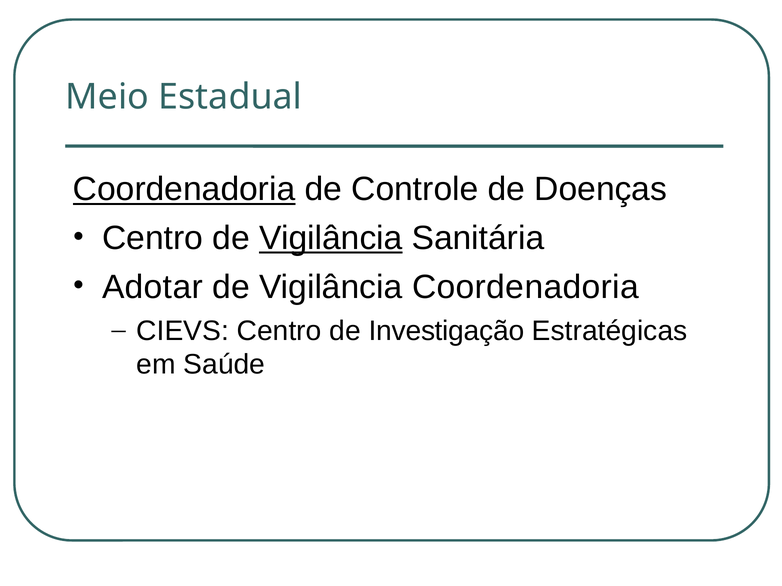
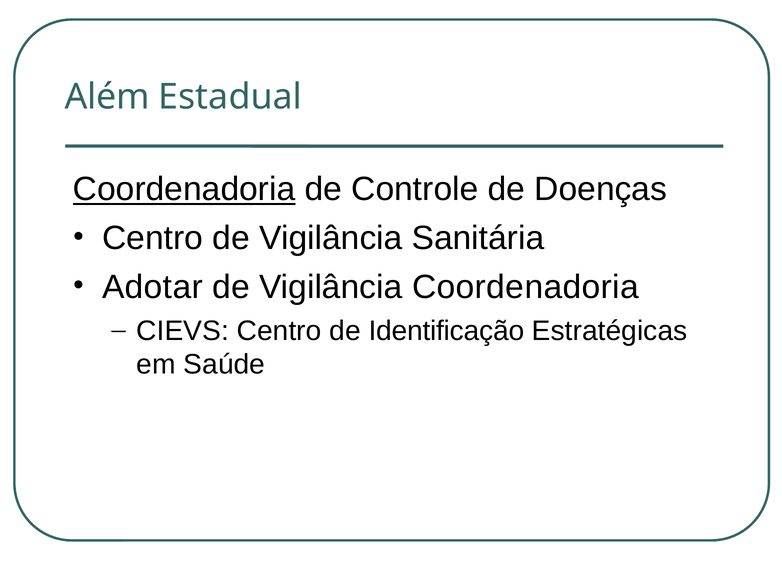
Meio: Meio -> Além (107, 97)
Vigilância underline: present -> none (331, 238)
Investigação: Investigação -> Identificação (447, 331)
